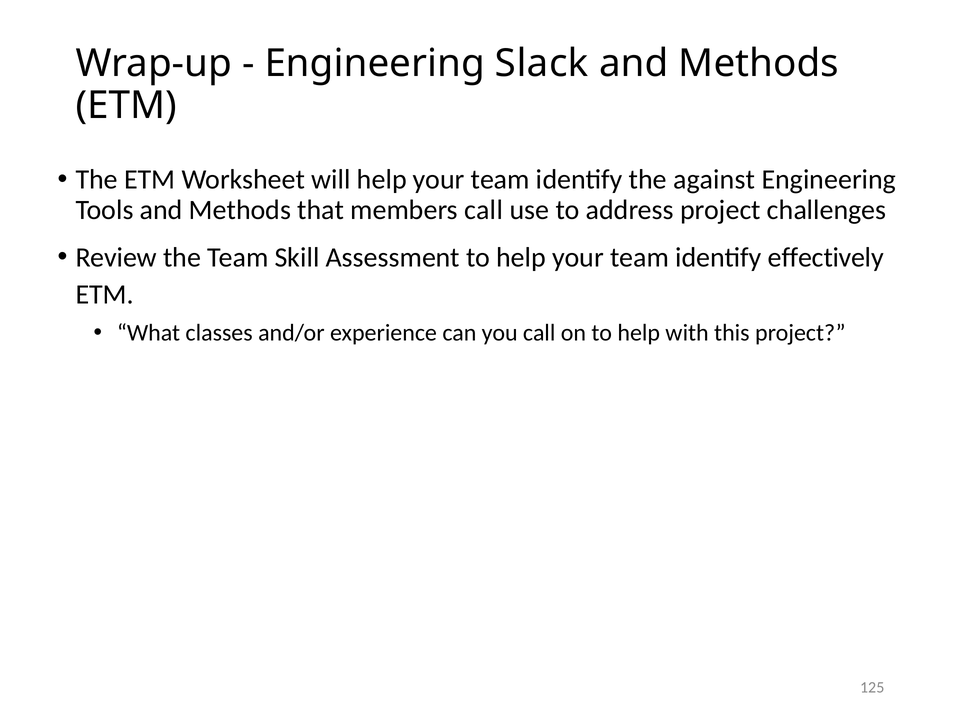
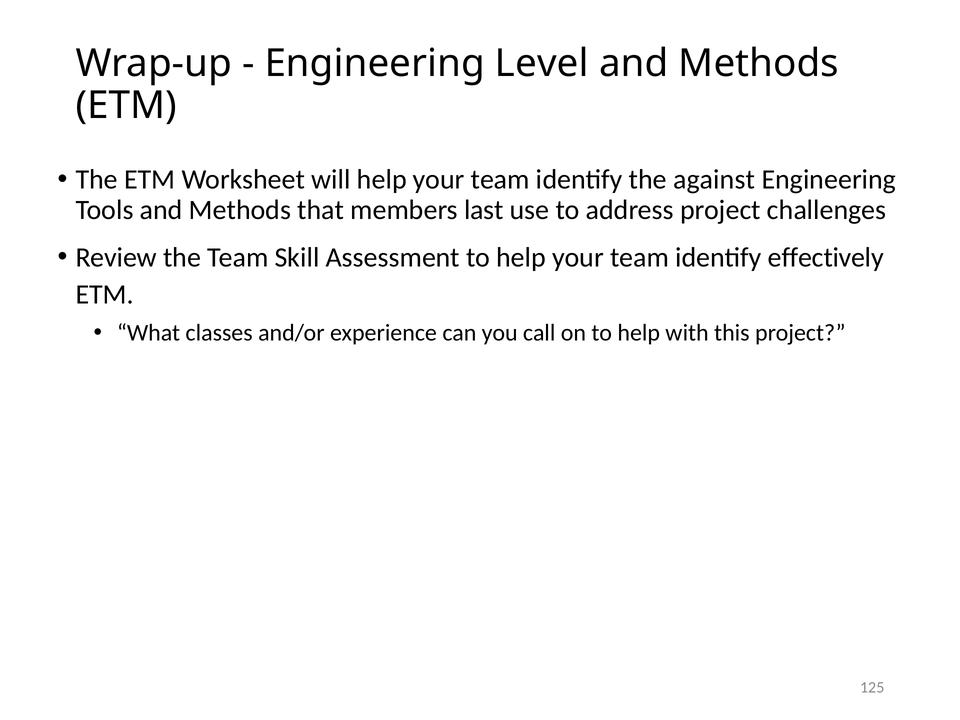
Slack: Slack -> Level (542, 64)
members call: call -> last (484, 210)
